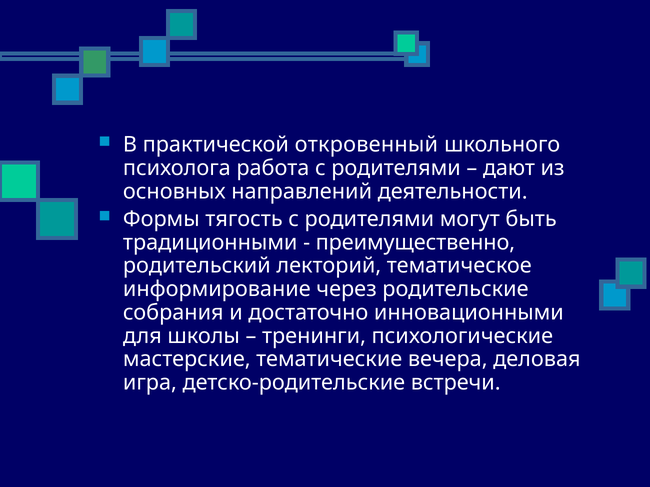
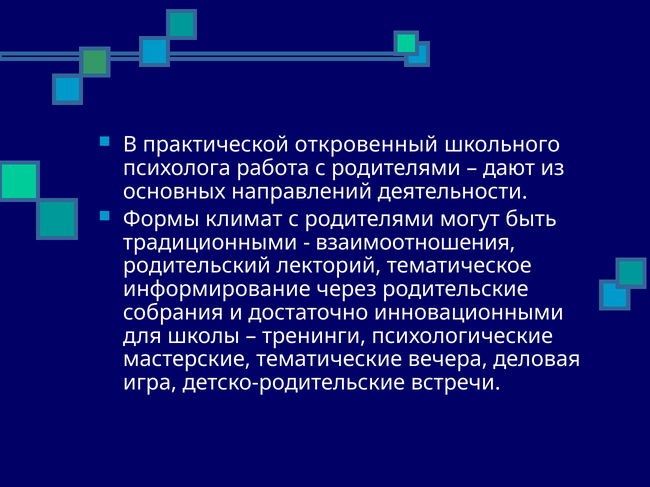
тягость: тягость -> климат (244, 219)
преимущественно: преимущественно -> взаимоотношения (415, 243)
